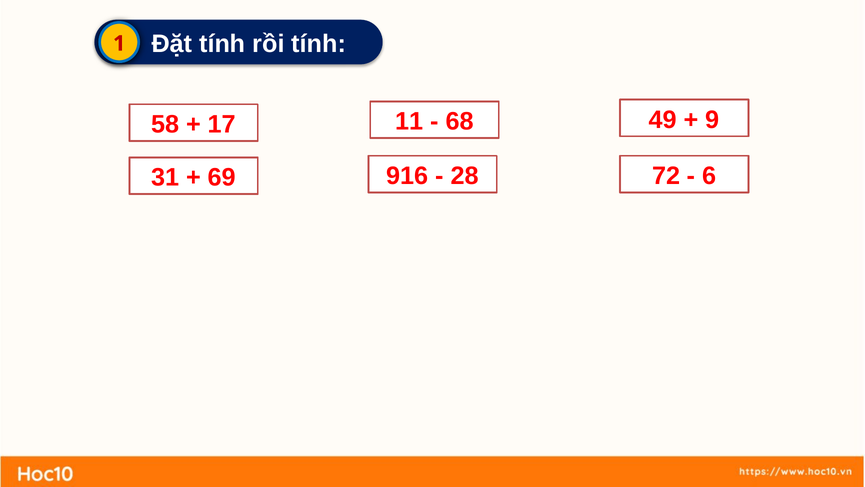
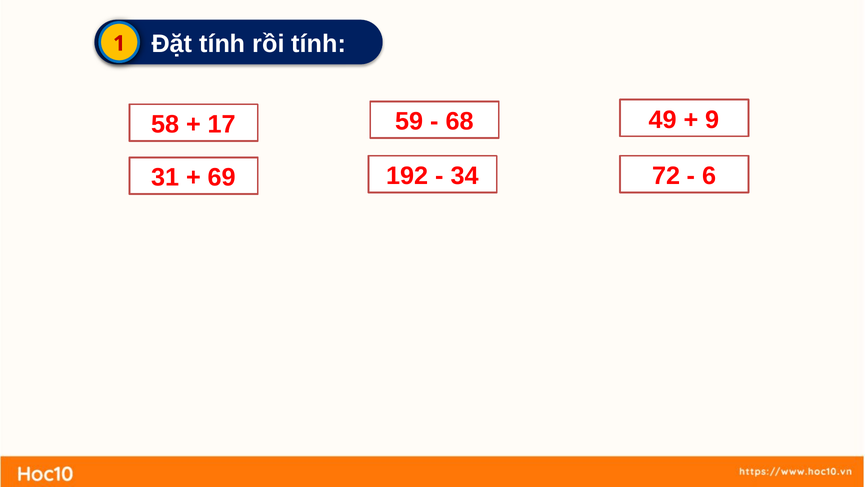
11: 11 -> 59 (409, 121)
916: 916 -> 192 (408, 176)
28: 28 -> 34 (465, 176)
